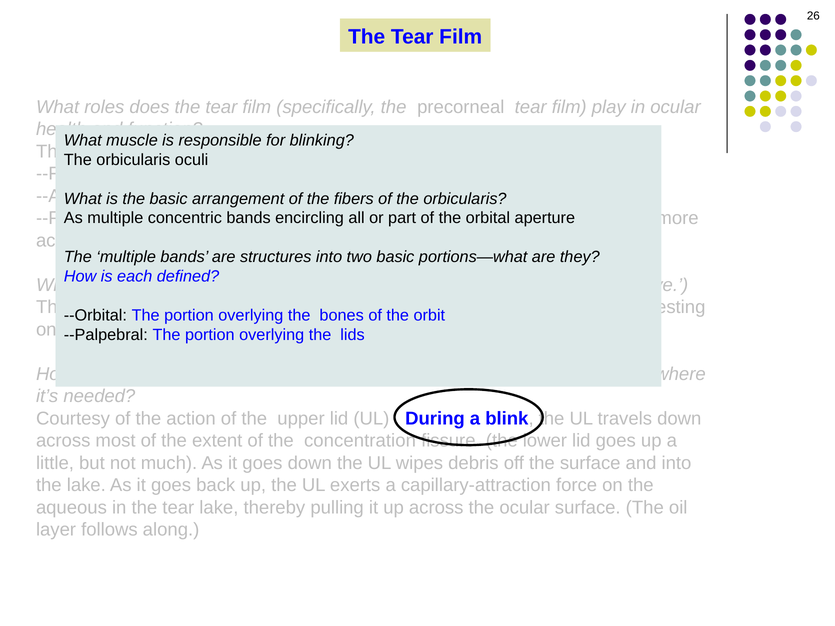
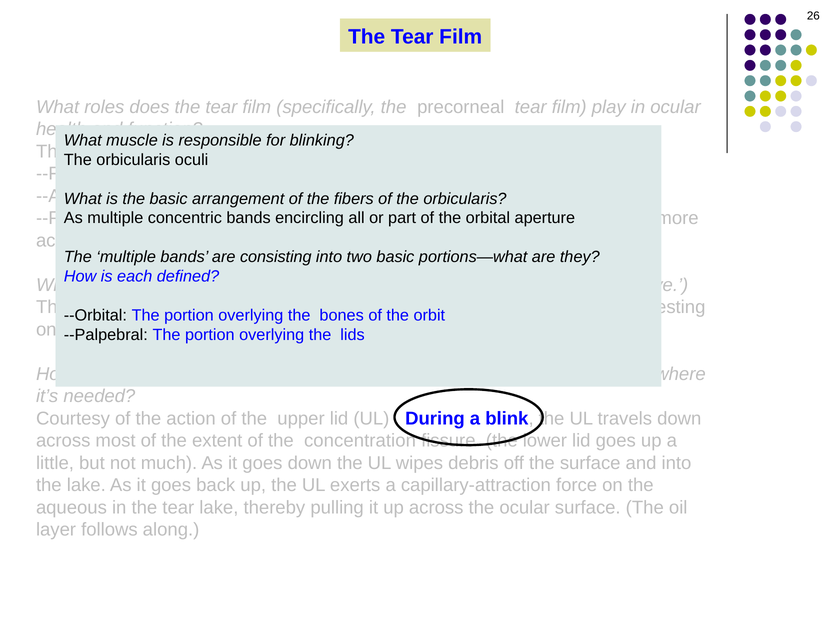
structures: structures -> consisting (276, 257)
